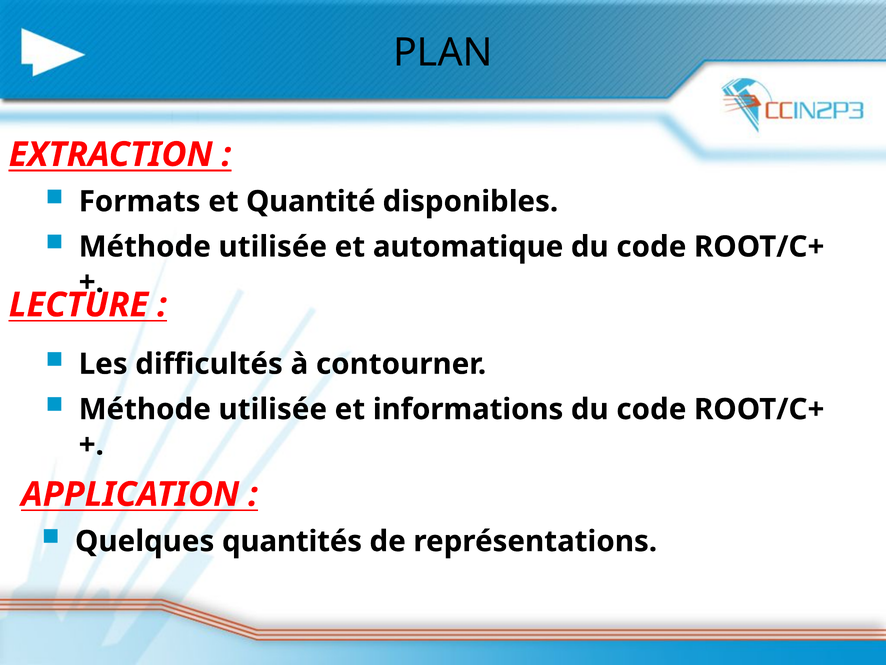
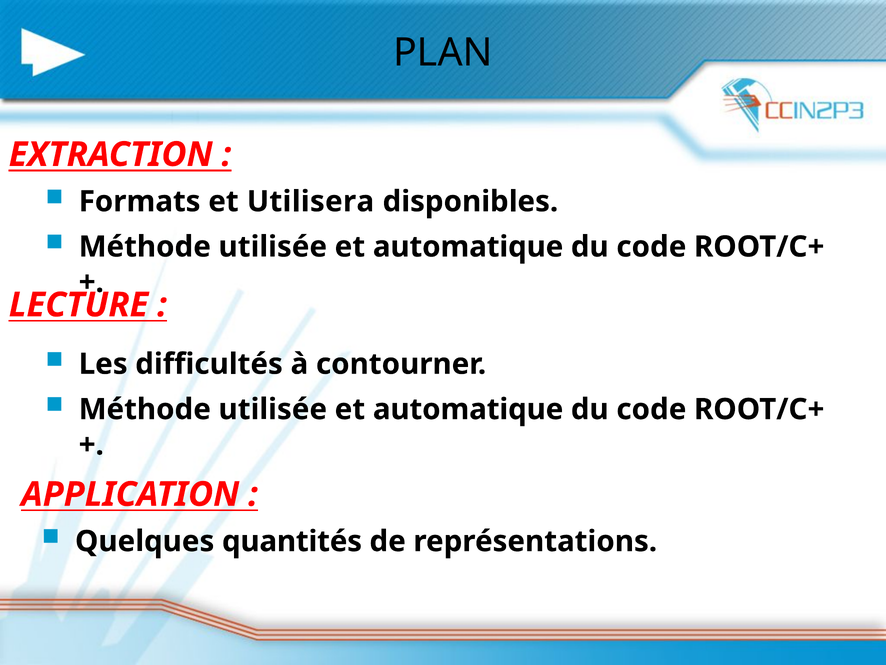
Quantité: Quantité -> Utilisera (310, 201)
informations: informations -> automatique (468, 409)
